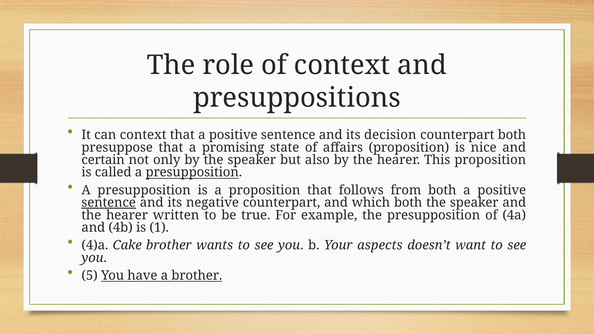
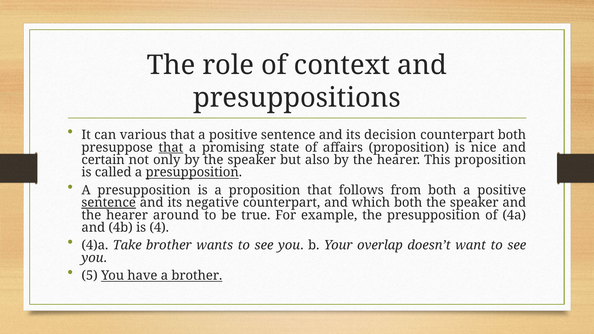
can context: context -> various (143, 135)
that underline: none -> present (171, 147)
written: written -> around (176, 215)
1: 1 -> 4 (159, 228)
Cake: Cake -> Take (127, 245)
aspects: aspects -> overlap (380, 245)
